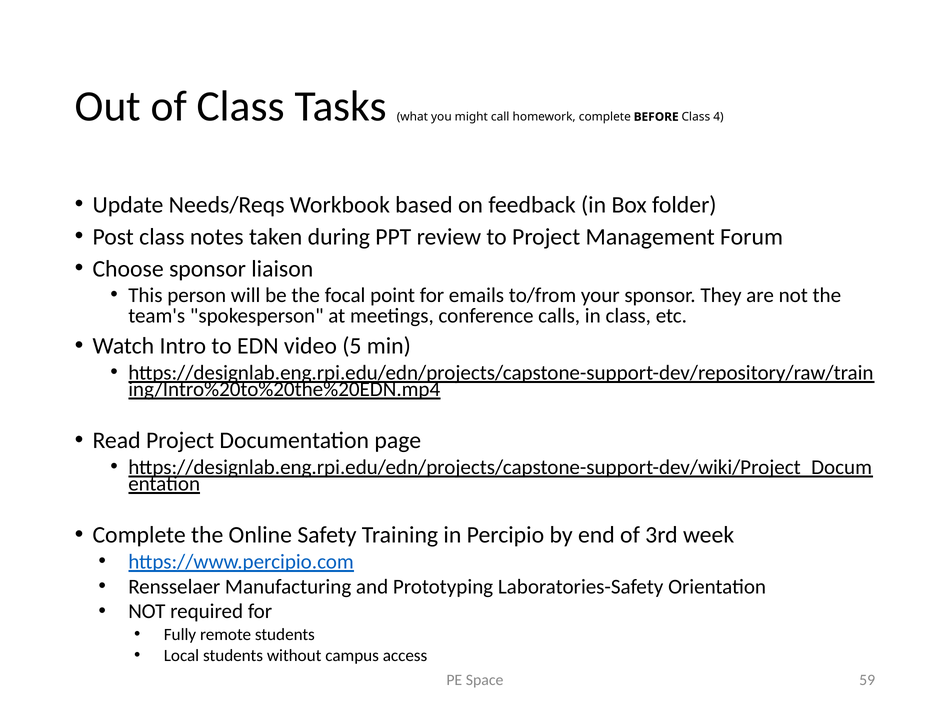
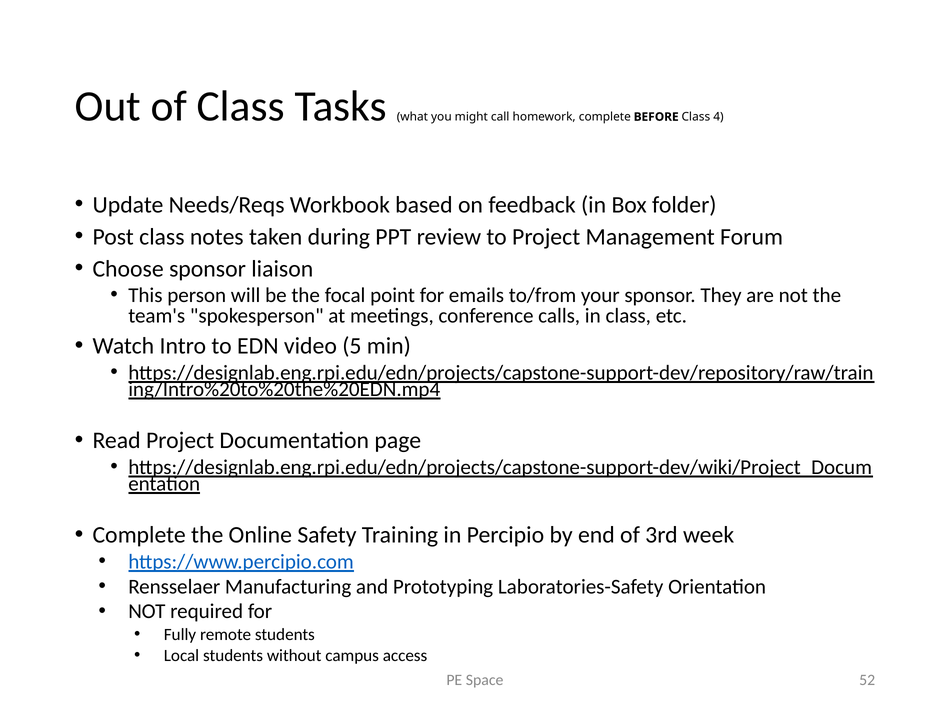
59: 59 -> 52 (867, 680)
